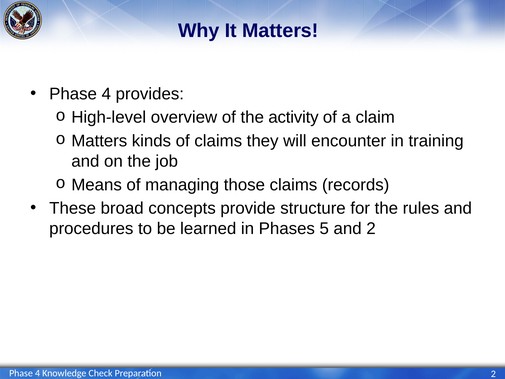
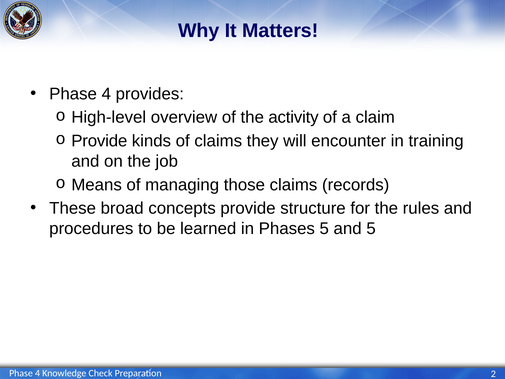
Matters: Matters -> Provide (99, 141)
and 2: 2 -> 5 (371, 228)
